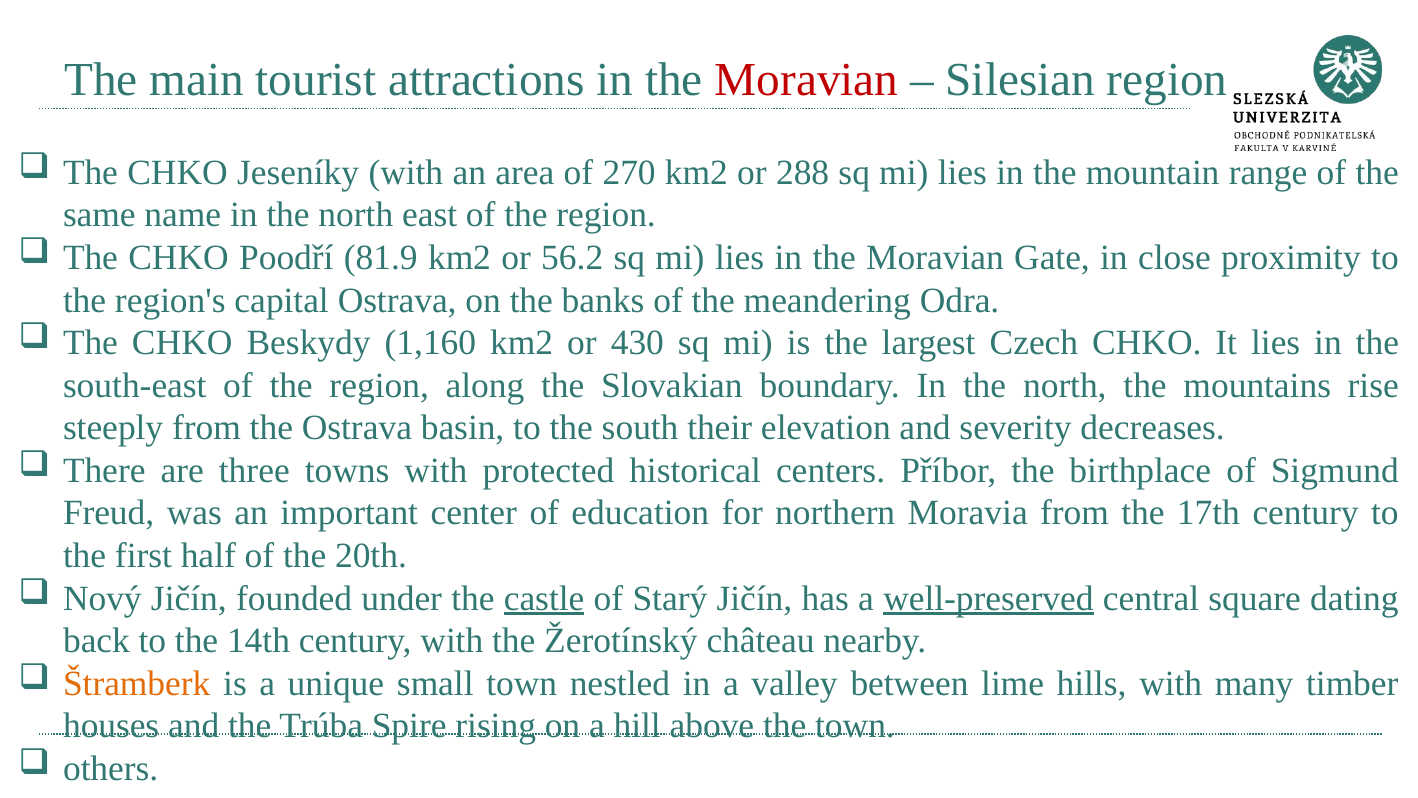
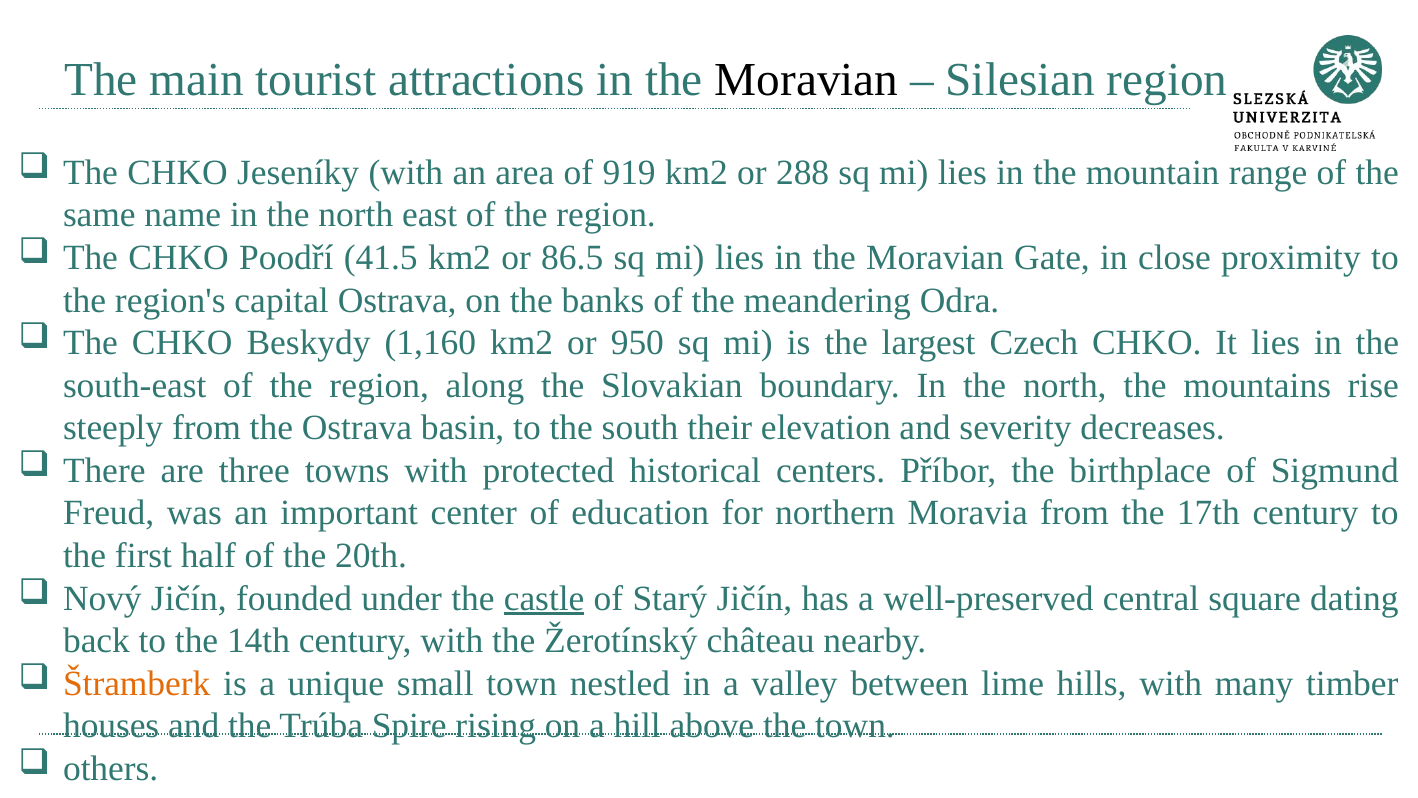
Moravian colour: red -> black (807, 80)
270: 270 -> 919 (629, 173)
81.9: 81.9 -> 41.5 (381, 258)
56.2: 56.2 -> 86.5 (572, 258)
430: 430 -> 950 (637, 343)
well-preserved underline: present -> none (988, 598)
